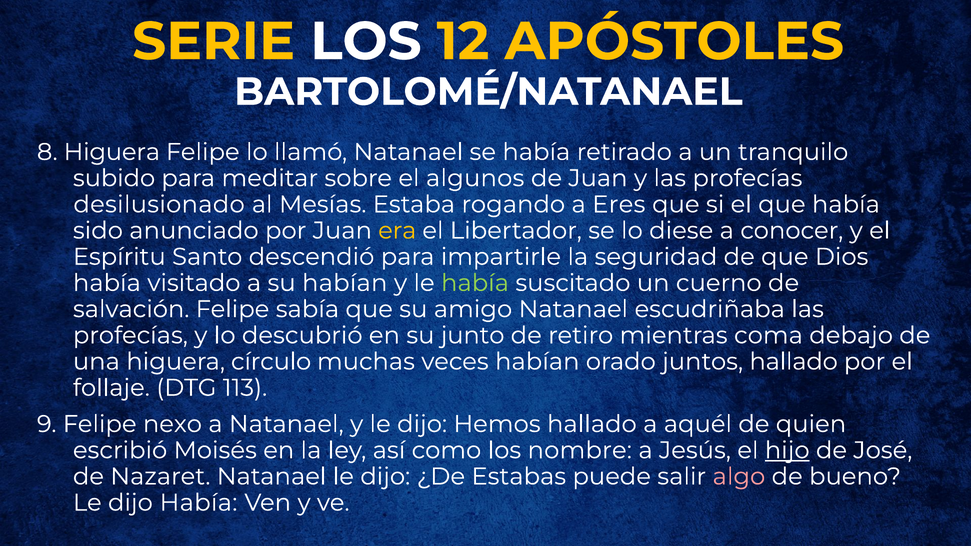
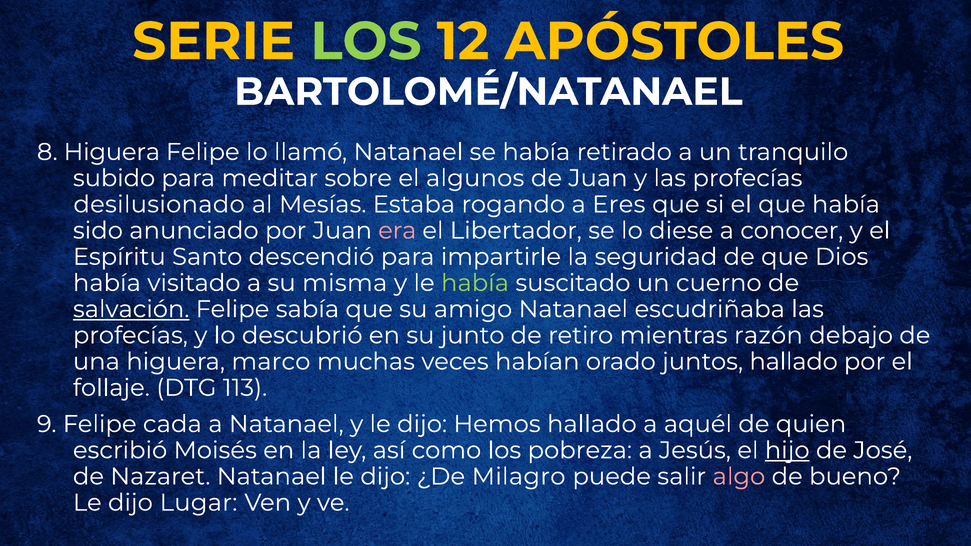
LOS colour: white -> light green (366, 42)
era colour: yellow -> pink (397, 231)
su habían: habían -> misma (345, 283)
salvación underline: none -> present (131, 309)
coma: coma -> razón (768, 335)
círculo: círculo -> marco (271, 362)
nexo: nexo -> cada (172, 424)
nombre: nombre -> pobreza (580, 450)
Estabas: Estabas -> Milagro (519, 477)
dijo Había: Había -> Lugar (199, 503)
